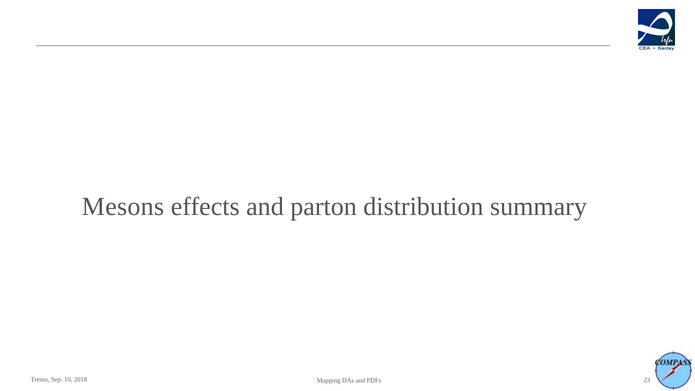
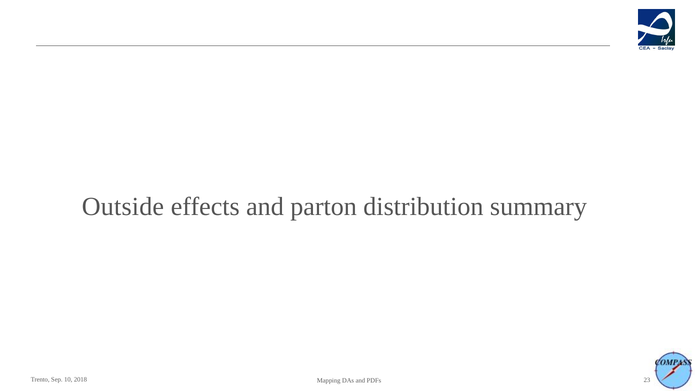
Mesons: Mesons -> Outside (123, 207)
